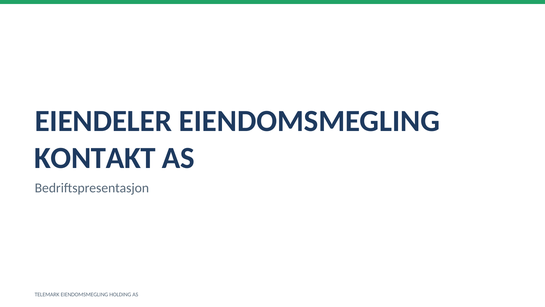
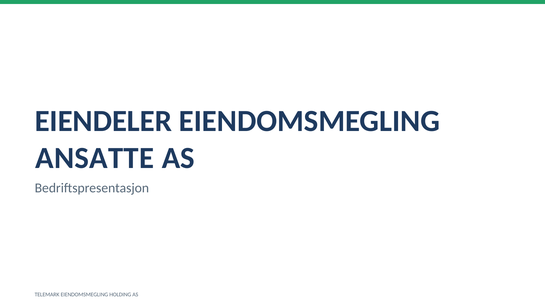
KONTAKT: KONTAKT -> ANSATTE (95, 158)
